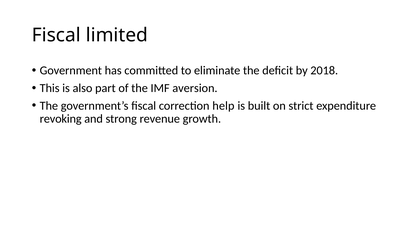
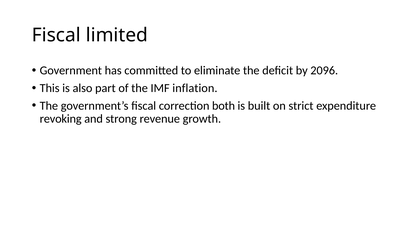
2018: 2018 -> 2096 (324, 71)
aversion: aversion -> inflation (195, 88)
help: help -> both (224, 106)
